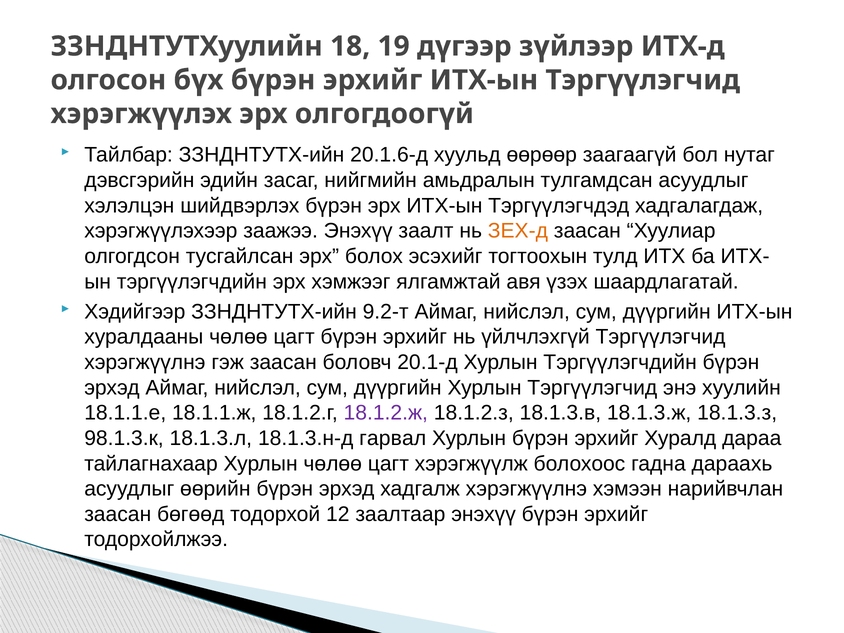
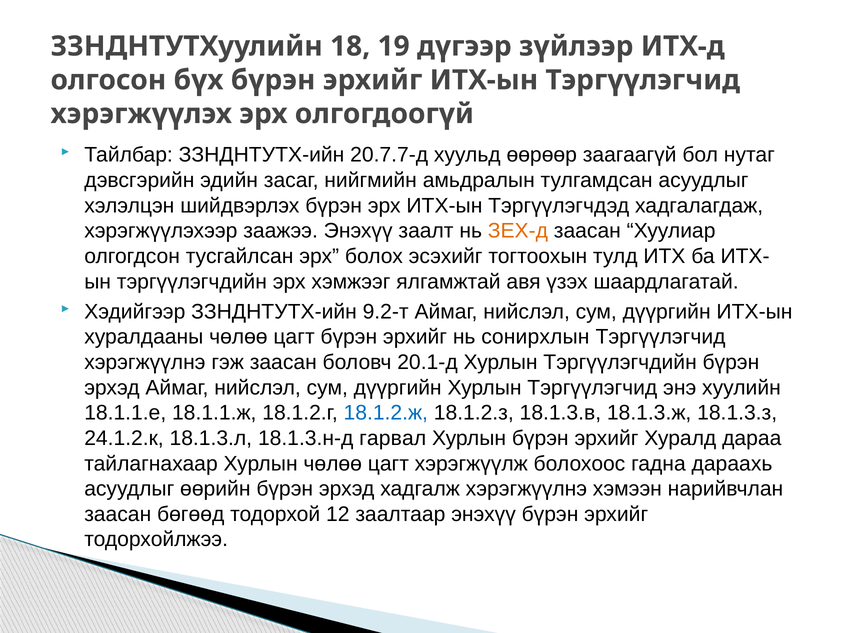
20.1.6-д: 20.1.6-д -> 20.7.7-д (389, 155)
үйлчлэхгүй: үйлчлэхгүй -> сонирхлын (535, 337)
18.1.2.ж colour: purple -> blue (386, 413)
98.1.3.к: 98.1.3.к -> 24.1.2.к (124, 438)
